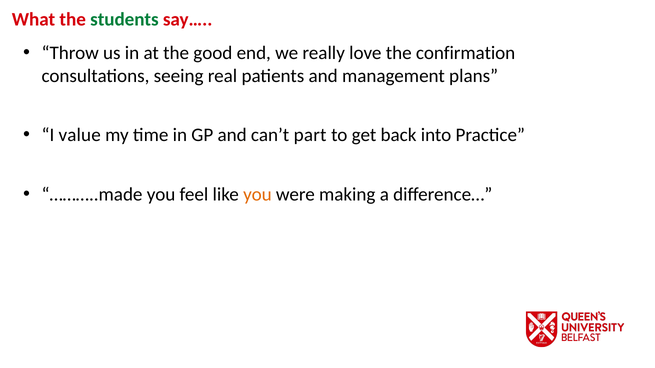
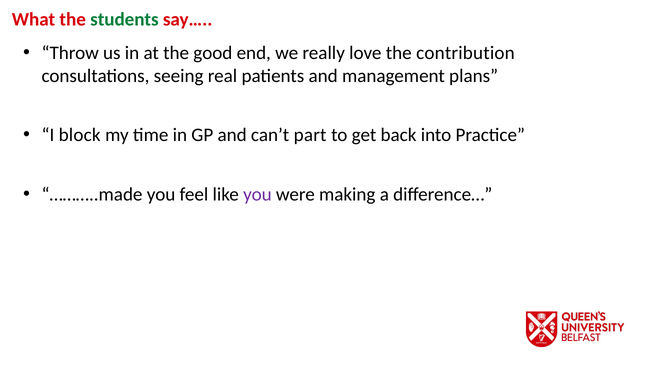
confirmation: confirmation -> contribution (465, 53)
value: value -> block (80, 135)
you colour: orange -> purple (257, 195)
